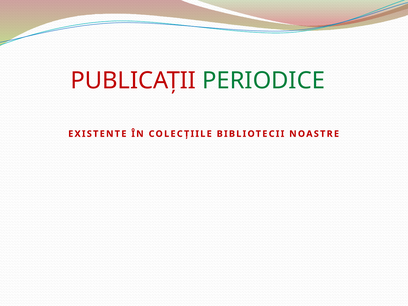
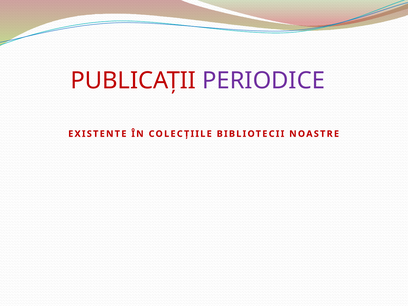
PERIODICE colour: green -> purple (264, 80)
